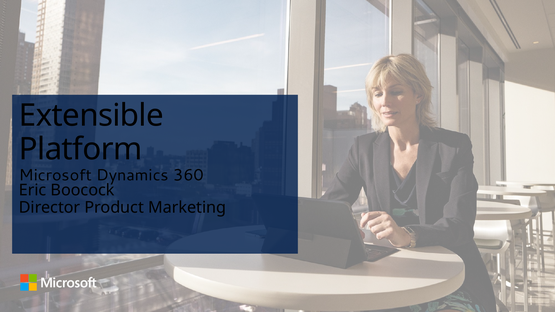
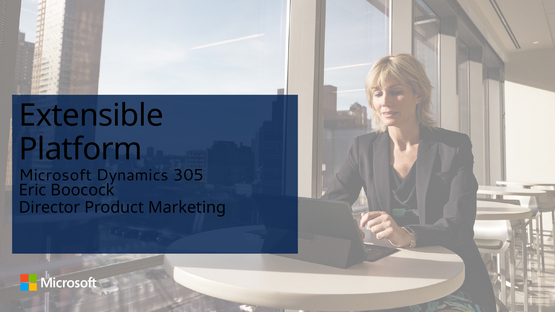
360: 360 -> 305 (188, 175)
